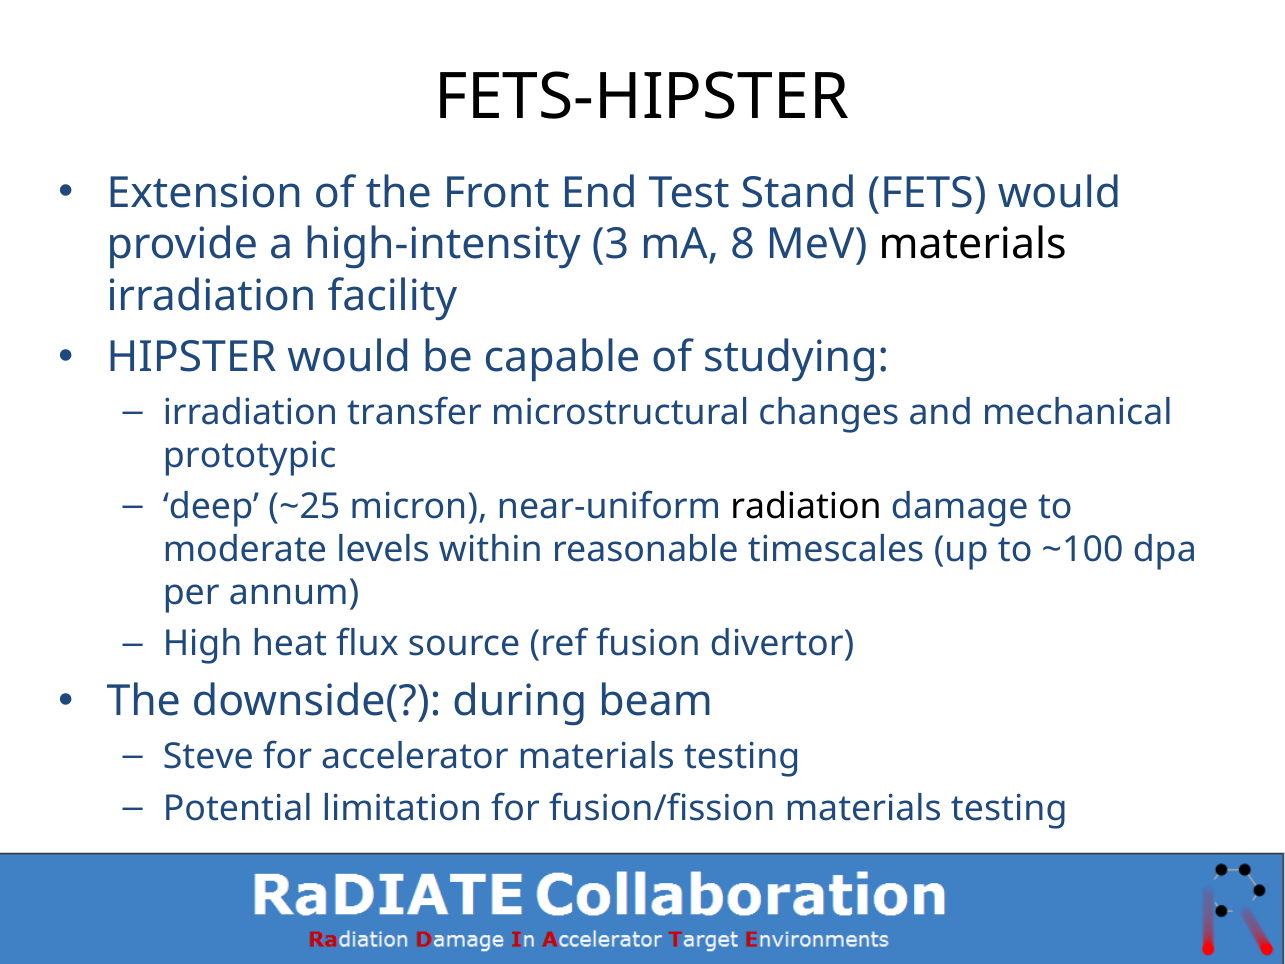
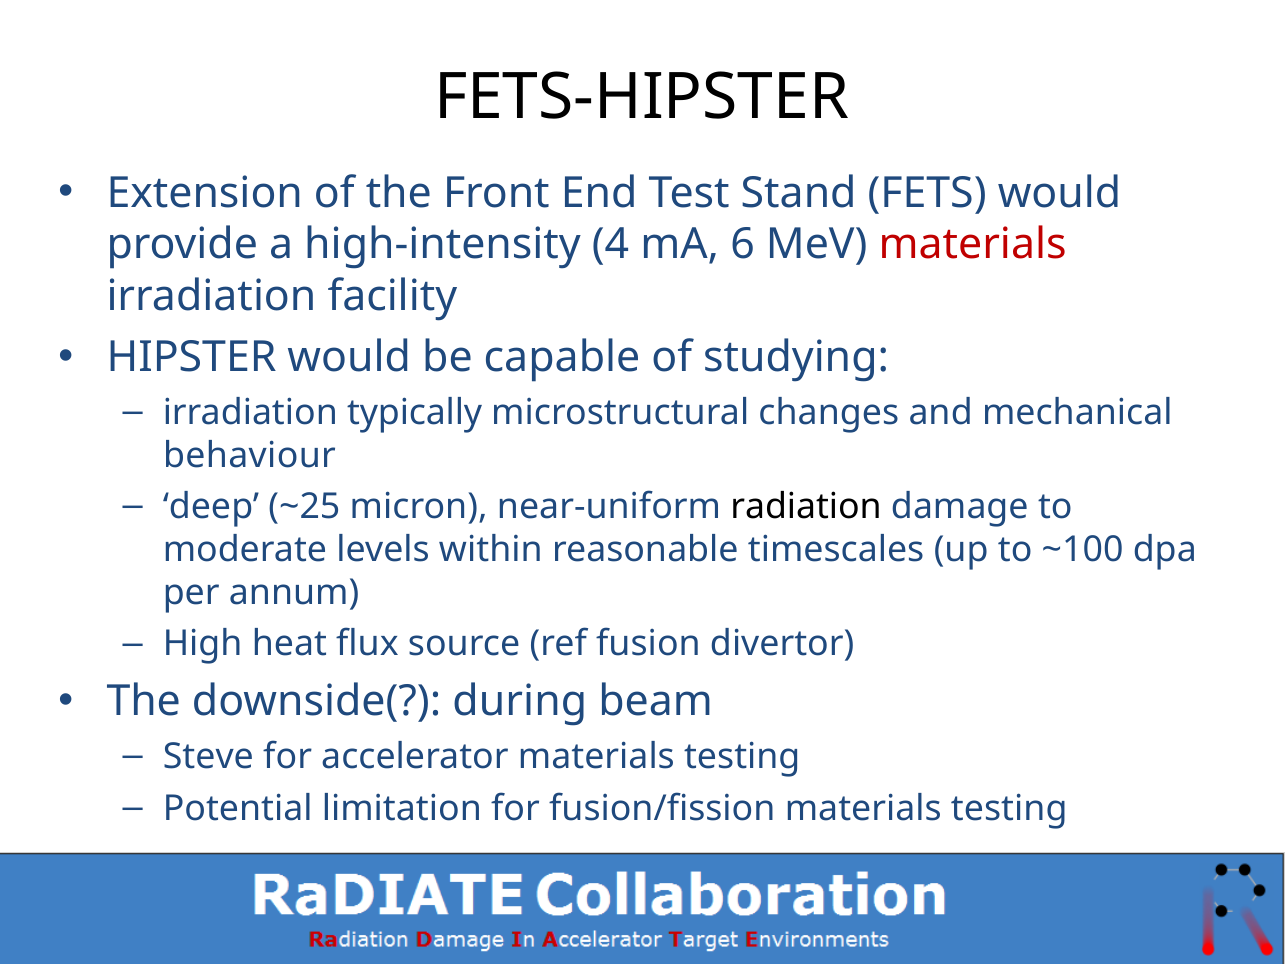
3: 3 -> 4 (611, 245)
8: 8 -> 6 (743, 245)
materials colour: black -> red (973, 245)
transfer: transfer -> typically (415, 413)
prototypic: prototypic -> behaviour (250, 455)
